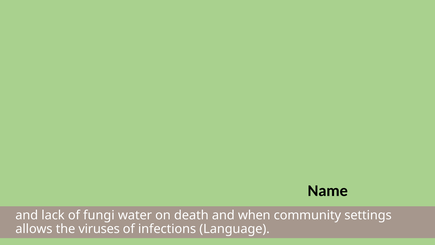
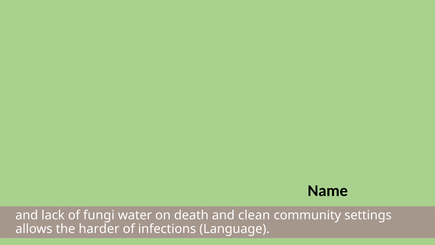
when: when -> clean (254, 215)
viruses: viruses -> harder (99, 229)
